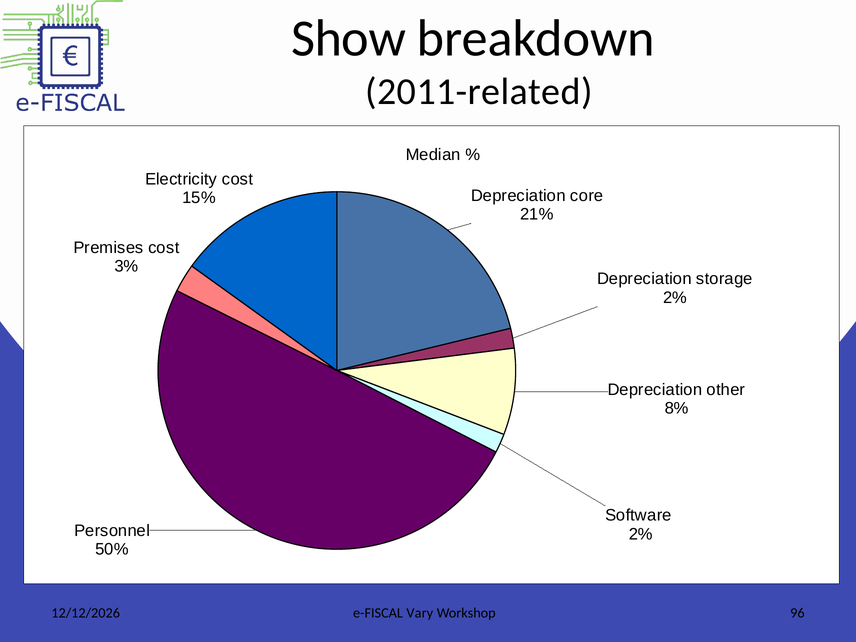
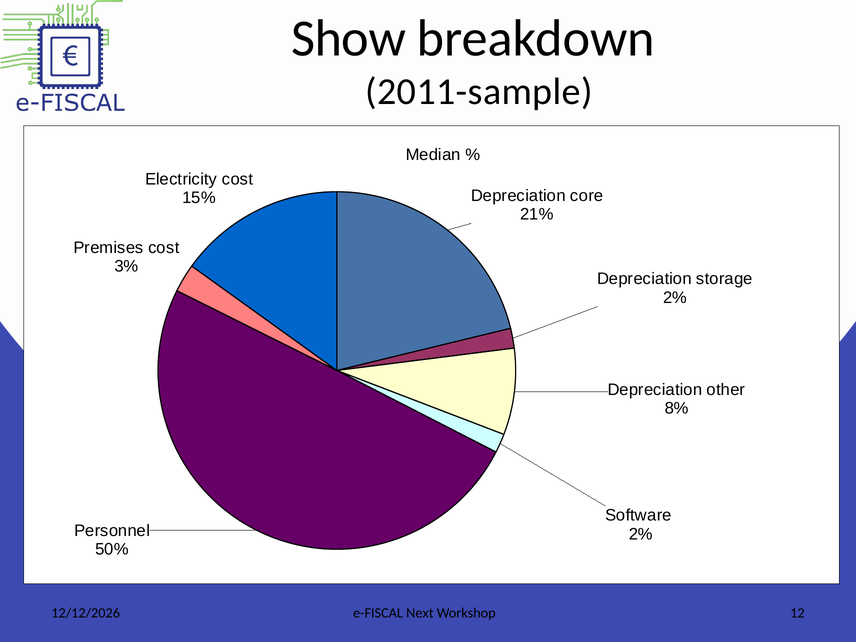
2011-related: 2011-related -> 2011-sample (479, 92)
Vary: Vary -> Next (420, 613)
96: 96 -> 12 (797, 613)
